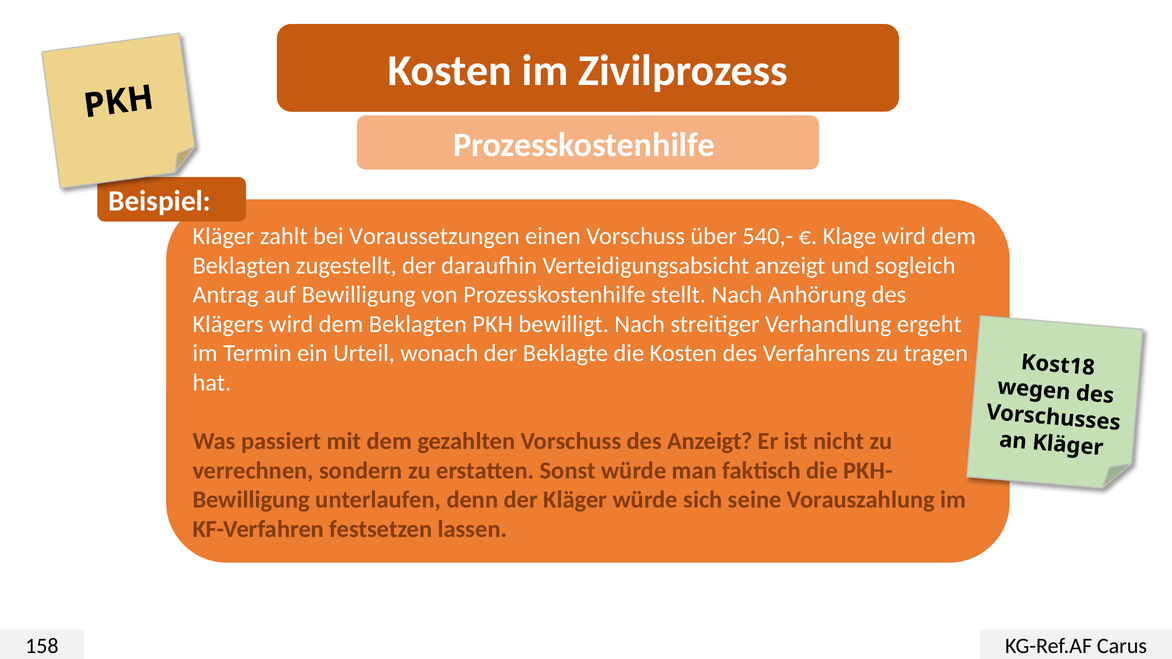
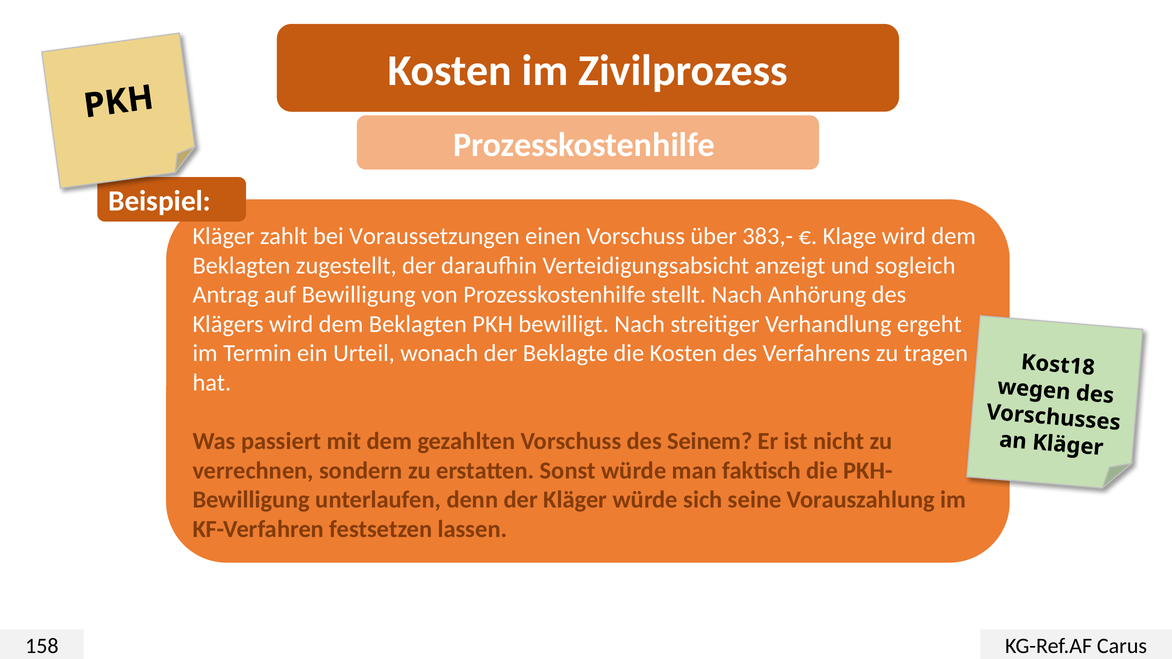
540,-: 540,- -> 383,- (768, 236)
des Anzeigt: Anzeigt -> Seinem (710, 441)
